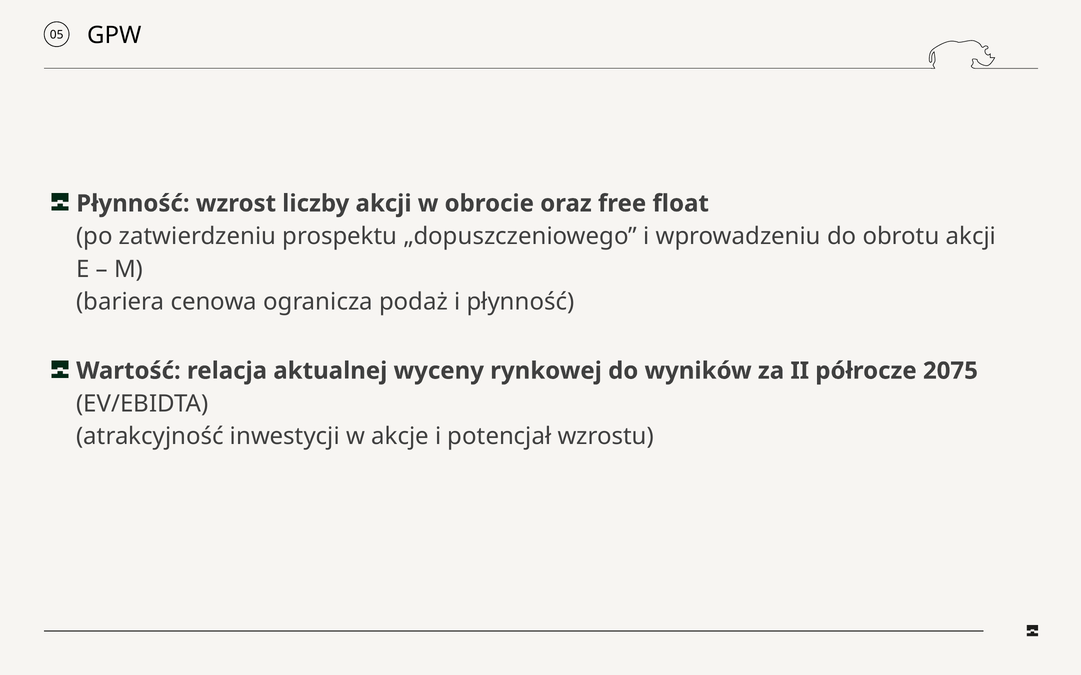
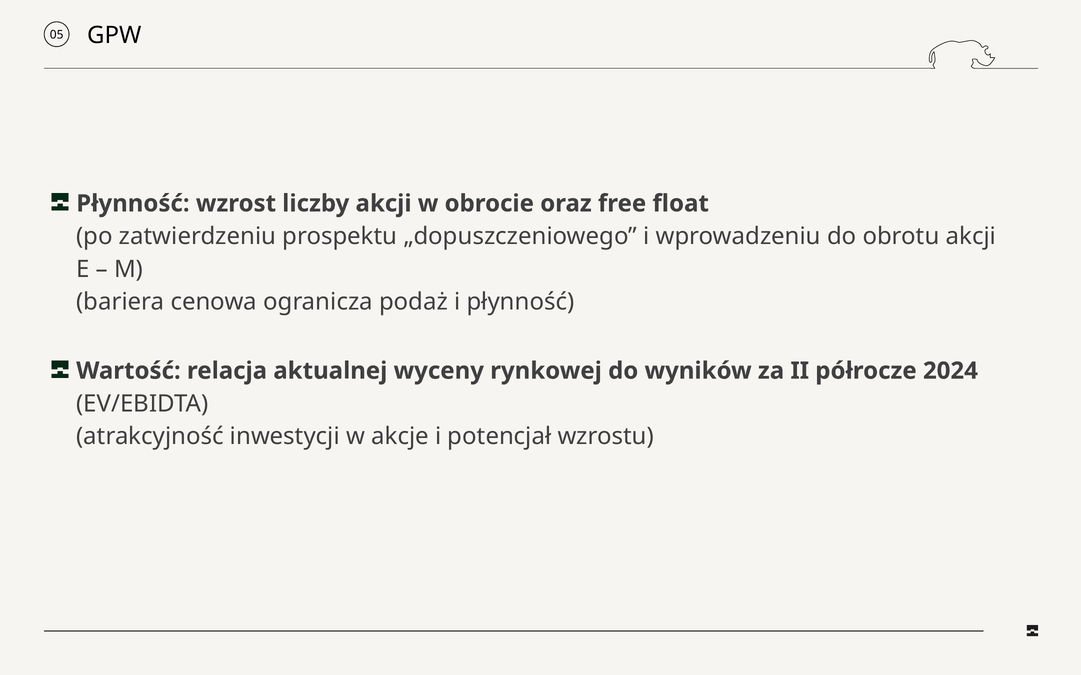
2075: 2075 -> 2024 (950, 371)
